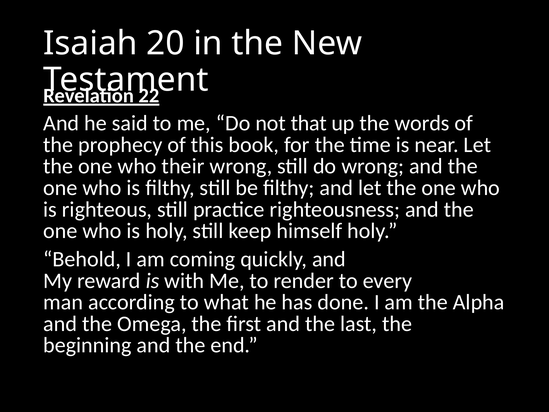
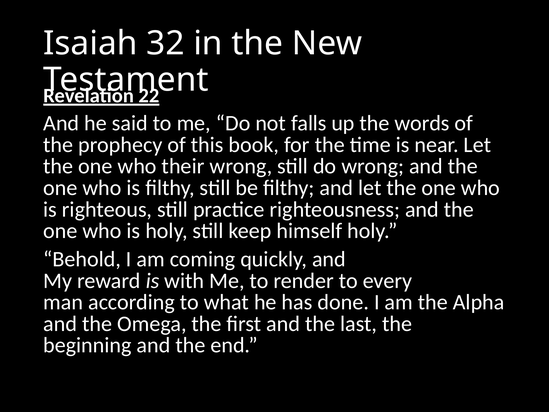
20: 20 -> 32 (165, 43)
that: that -> falls (309, 123)
